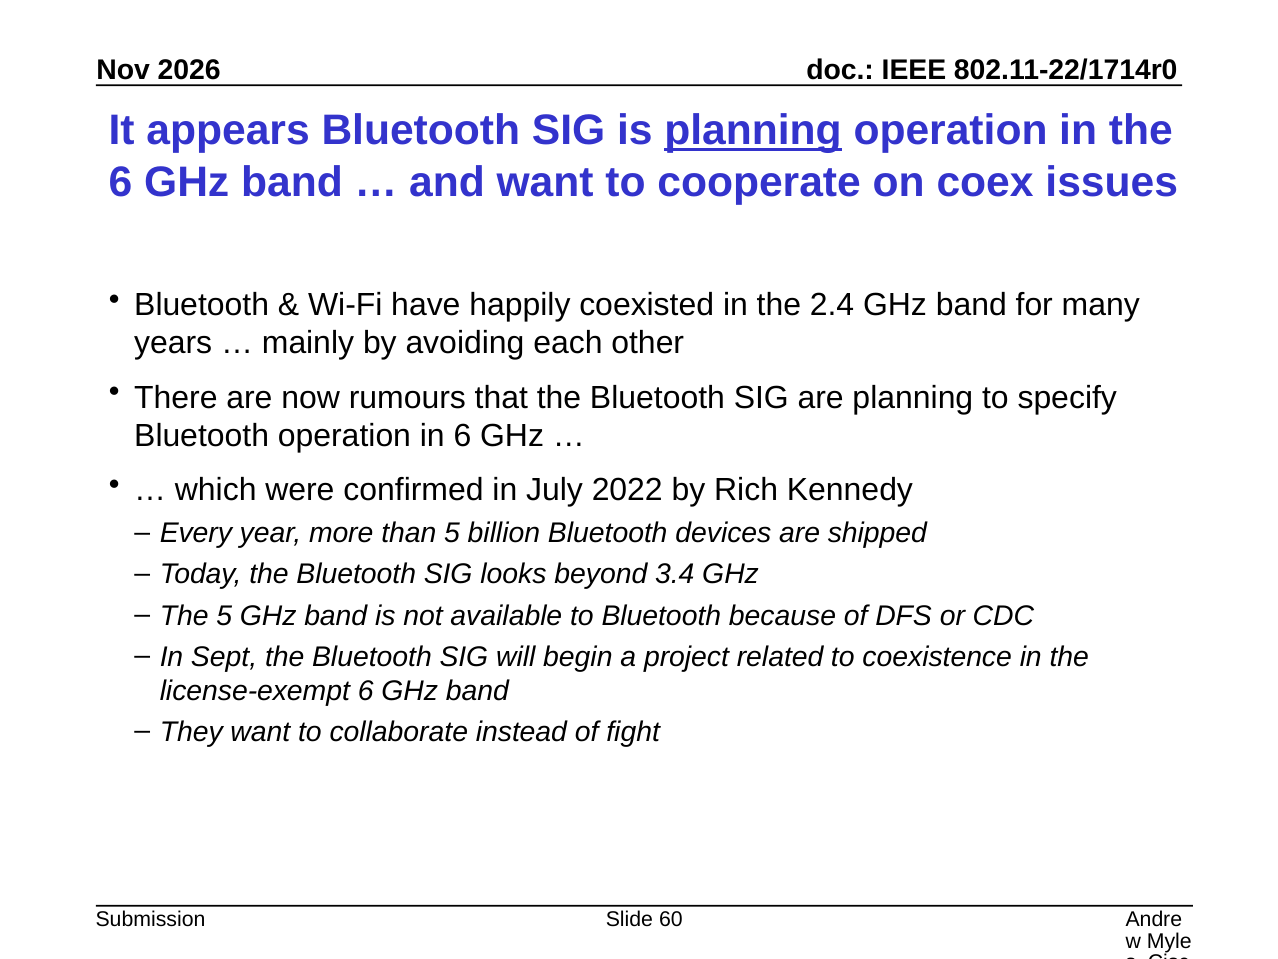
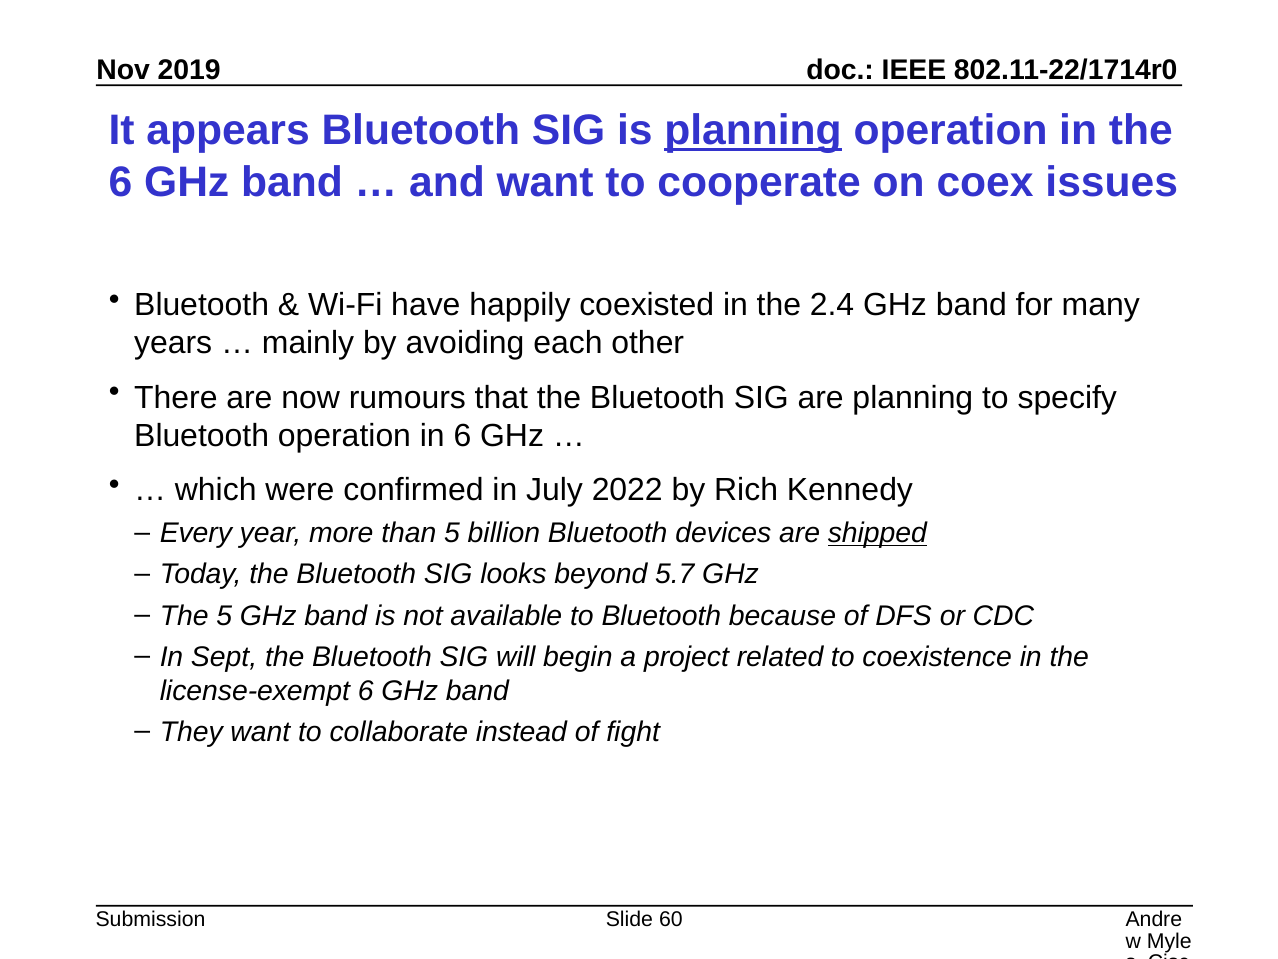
2026: 2026 -> 2019 (189, 70)
shipped underline: none -> present (877, 533)
3.4: 3.4 -> 5.7 (675, 574)
